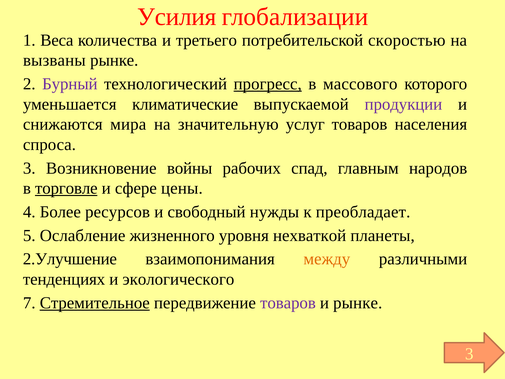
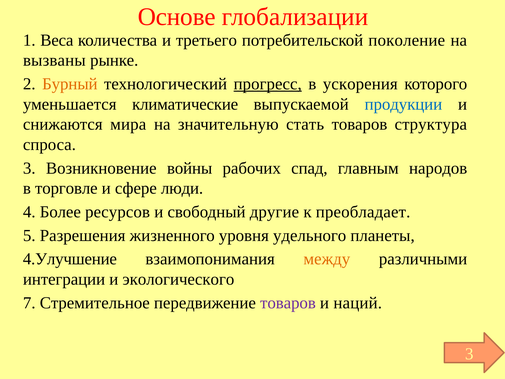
Усилия: Усилия -> Основе (177, 17)
скоростью: скоростью -> поколение (407, 40)
Бурный colour: purple -> orange (70, 84)
массового: массового -> ускорения (360, 84)
продукции colour: purple -> blue (403, 104)
услуг: услуг -> стать (305, 124)
населения: населения -> структура (431, 124)
торговле underline: present -> none (66, 188)
цены: цены -> люди (182, 188)
нужды: нужды -> другие (274, 212)
Ослабление: Ослабление -> Разрешения (83, 235)
нехваткой: нехваткой -> удельного (310, 235)
2.Улучшение: 2.Улучшение -> 4.Улучшение (70, 259)
тенденциях: тенденциях -> интеграции (64, 279)
Стремительное underline: present -> none (95, 303)
и рынке: рынке -> наций (358, 303)
